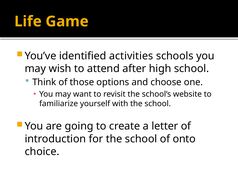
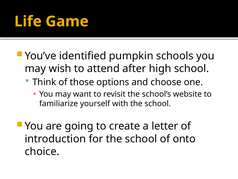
activities: activities -> pumpkin (131, 56)
